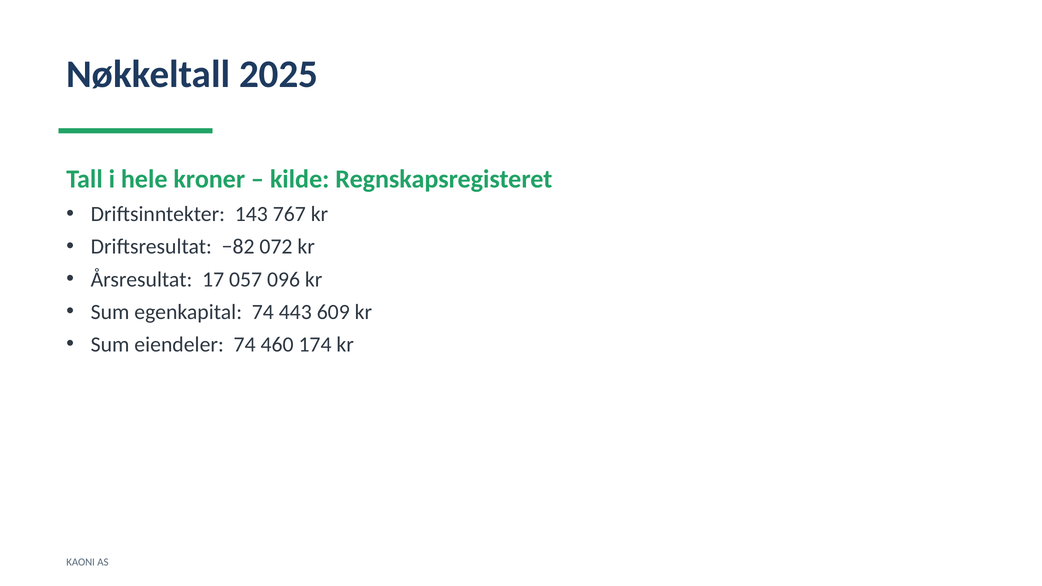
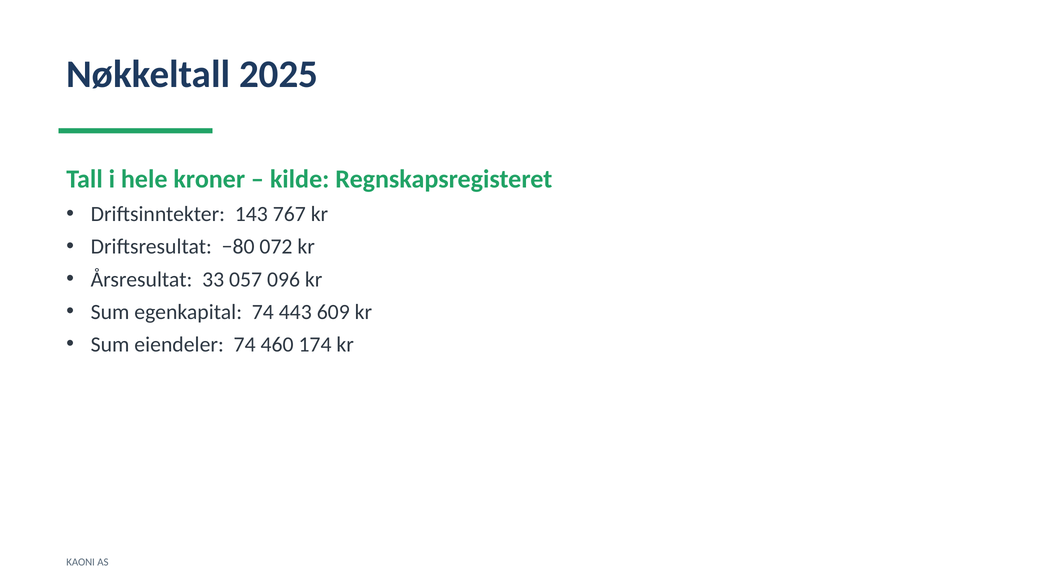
−82: −82 -> −80 (238, 247)
17: 17 -> 33 (213, 279)
